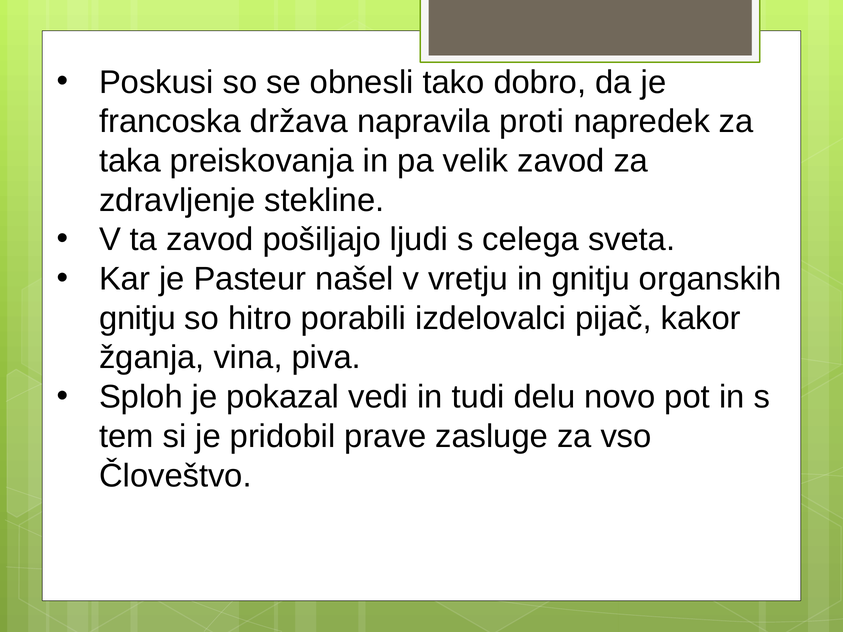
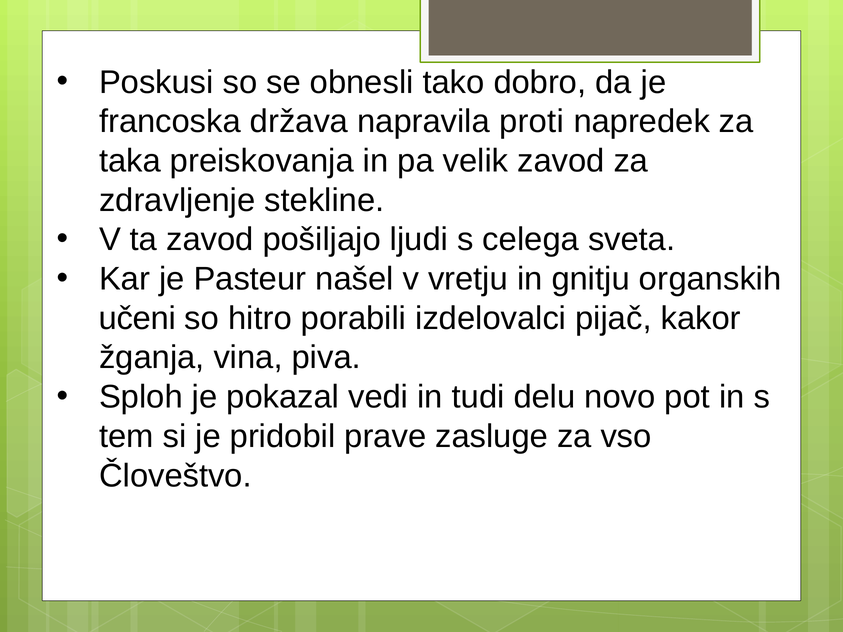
gnitju: gnitju -> učeni (137, 318)
